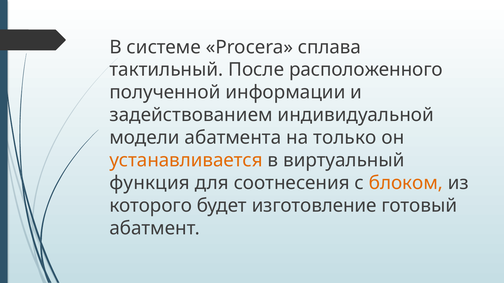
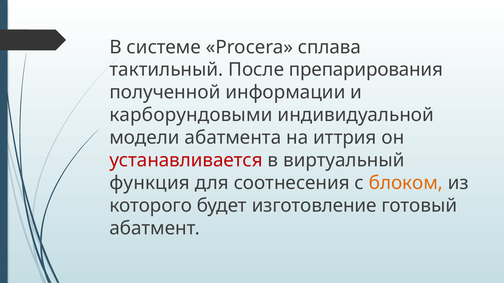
расположенного: расположенного -> препарирования (366, 70)
задействованием: задействованием -> карборундовыми (191, 115)
только: только -> иттрия (345, 138)
устанавливается colour: orange -> red (186, 161)
